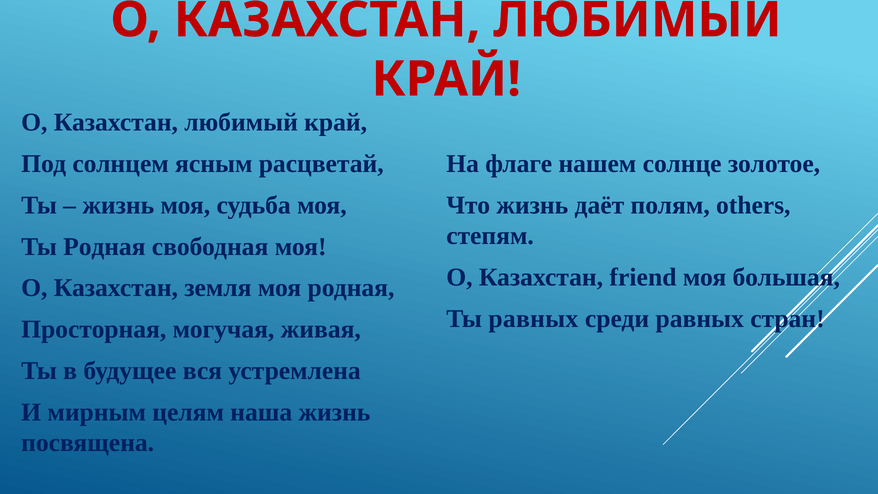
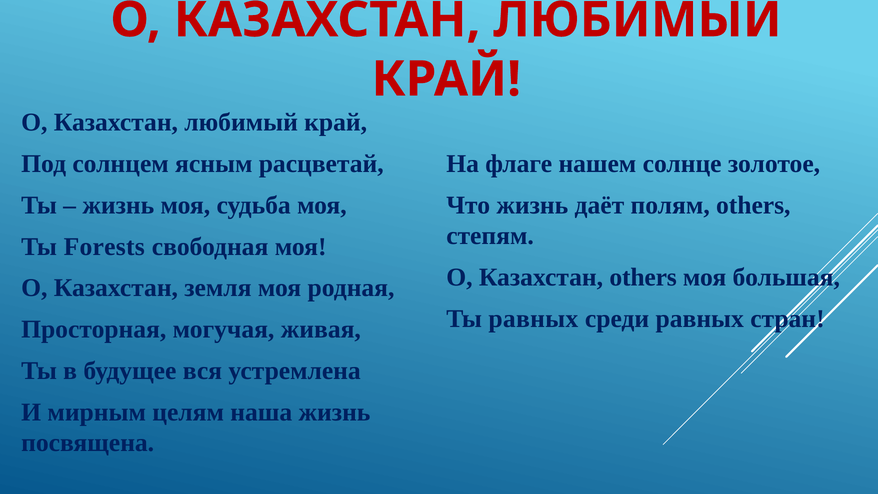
Ты Родная: Родная -> Forests (104, 246)
Казахстан friend: friend -> others (643, 277)
